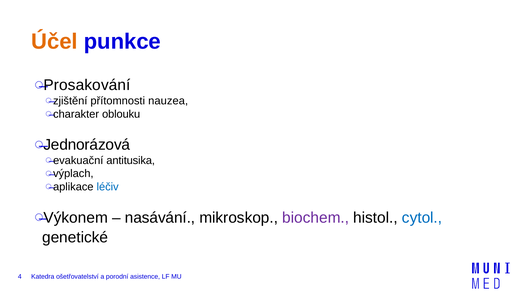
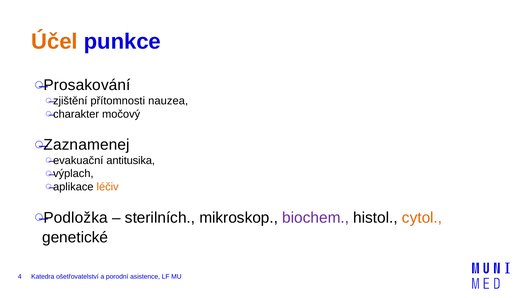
oblouku: oblouku -> močový (121, 114)
Jednorázová: Jednorázová -> Zaznamenej (87, 145)
léčiv colour: blue -> orange (108, 187)
Výkonem: Výkonem -> Podložka (76, 217)
nasávání: nasávání -> sterilních (160, 217)
cytol colour: blue -> orange (422, 217)
